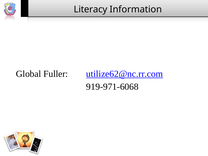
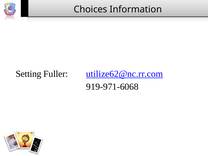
Literacy: Literacy -> Choices (90, 9)
Global: Global -> Setting (29, 74)
